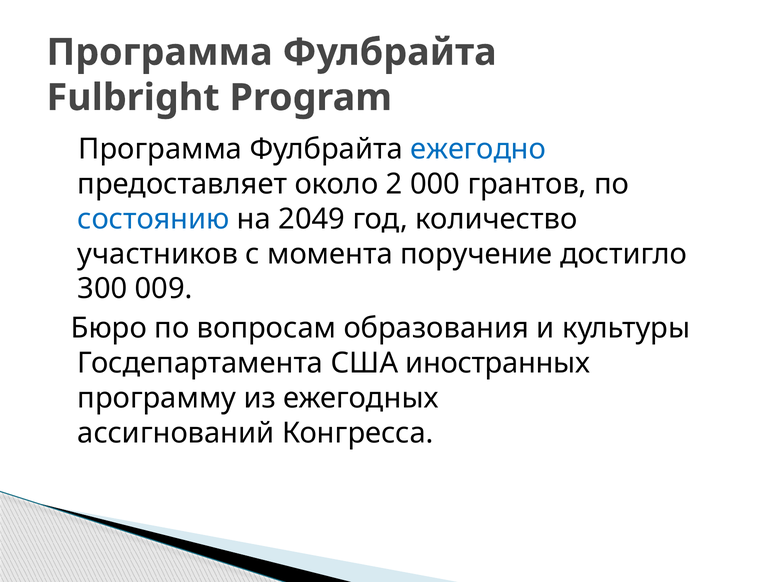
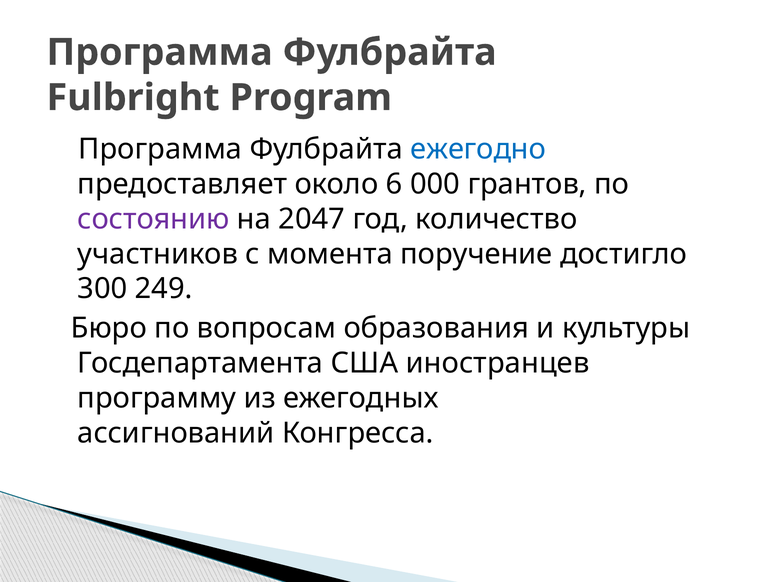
2: 2 -> 6 (394, 184)
состоянию colour: blue -> purple (153, 219)
2049: 2049 -> 2047 (312, 219)
009: 009 -> 249 (164, 289)
иностранных: иностранных -> иностранцев (498, 363)
